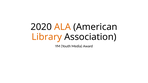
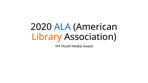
ALA colour: orange -> blue (63, 27)
